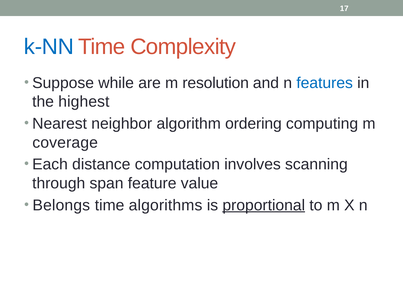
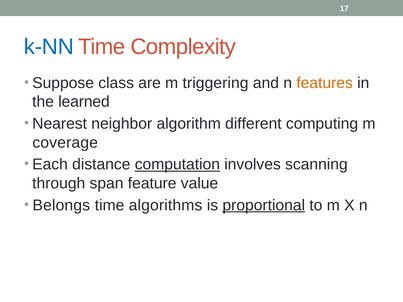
while: while -> class (116, 83)
resolution: resolution -> triggering (216, 83)
features colour: blue -> orange (325, 83)
highest: highest -> learned (84, 102)
ordering: ordering -> different (253, 124)
computation underline: none -> present (177, 165)
